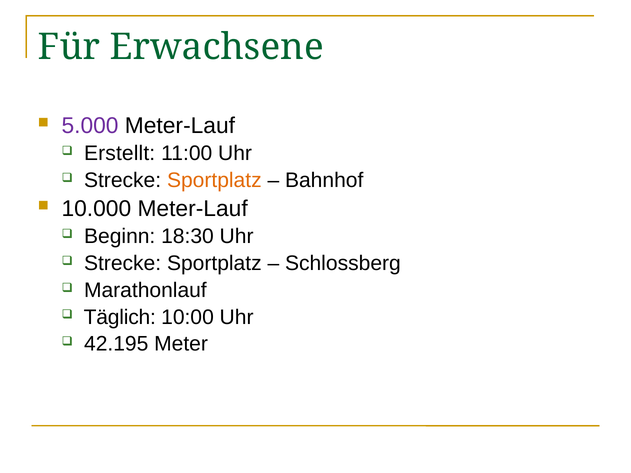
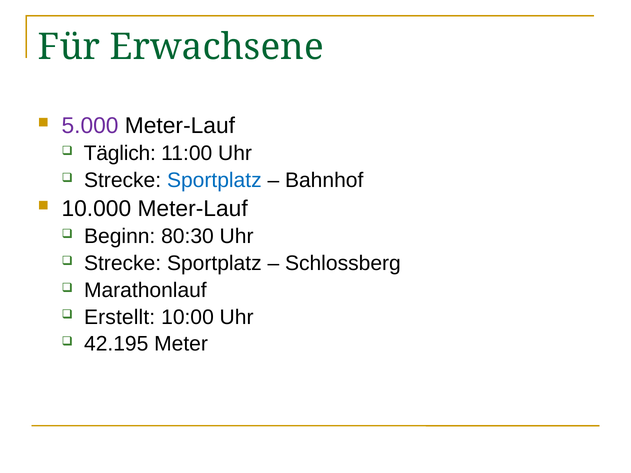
Erstellt: Erstellt -> Täglich (120, 154)
Sportplatz colour: orange -> blue (214, 181)
18:30: 18:30 -> 80:30 (187, 237)
Täglich: Täglich -> Erstellt (120, 317)
